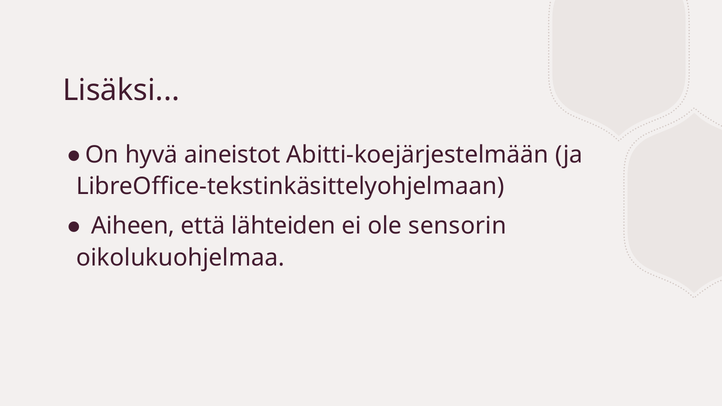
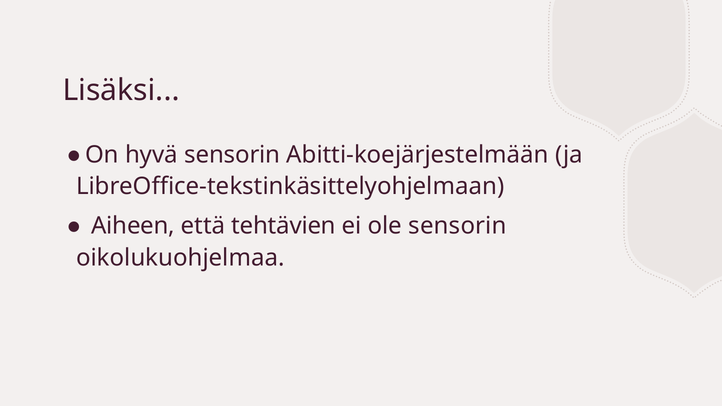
hyvä aineistot: aineistot -> sensorin (232, 155)
lähteiden: lähteiden -> tehtävien (284, 226)
